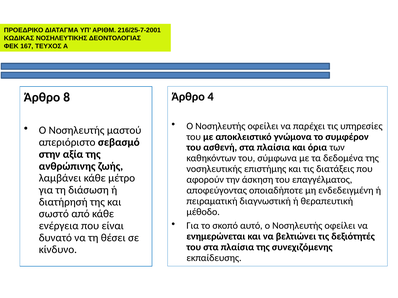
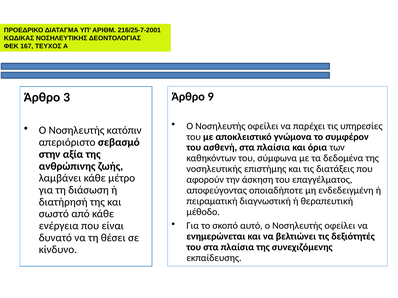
4: 4 -> 9 (211, 97)
8: 8 -> 3 (67, 97)
μαστού: μαστού -> κατόπιν (124, 131)
